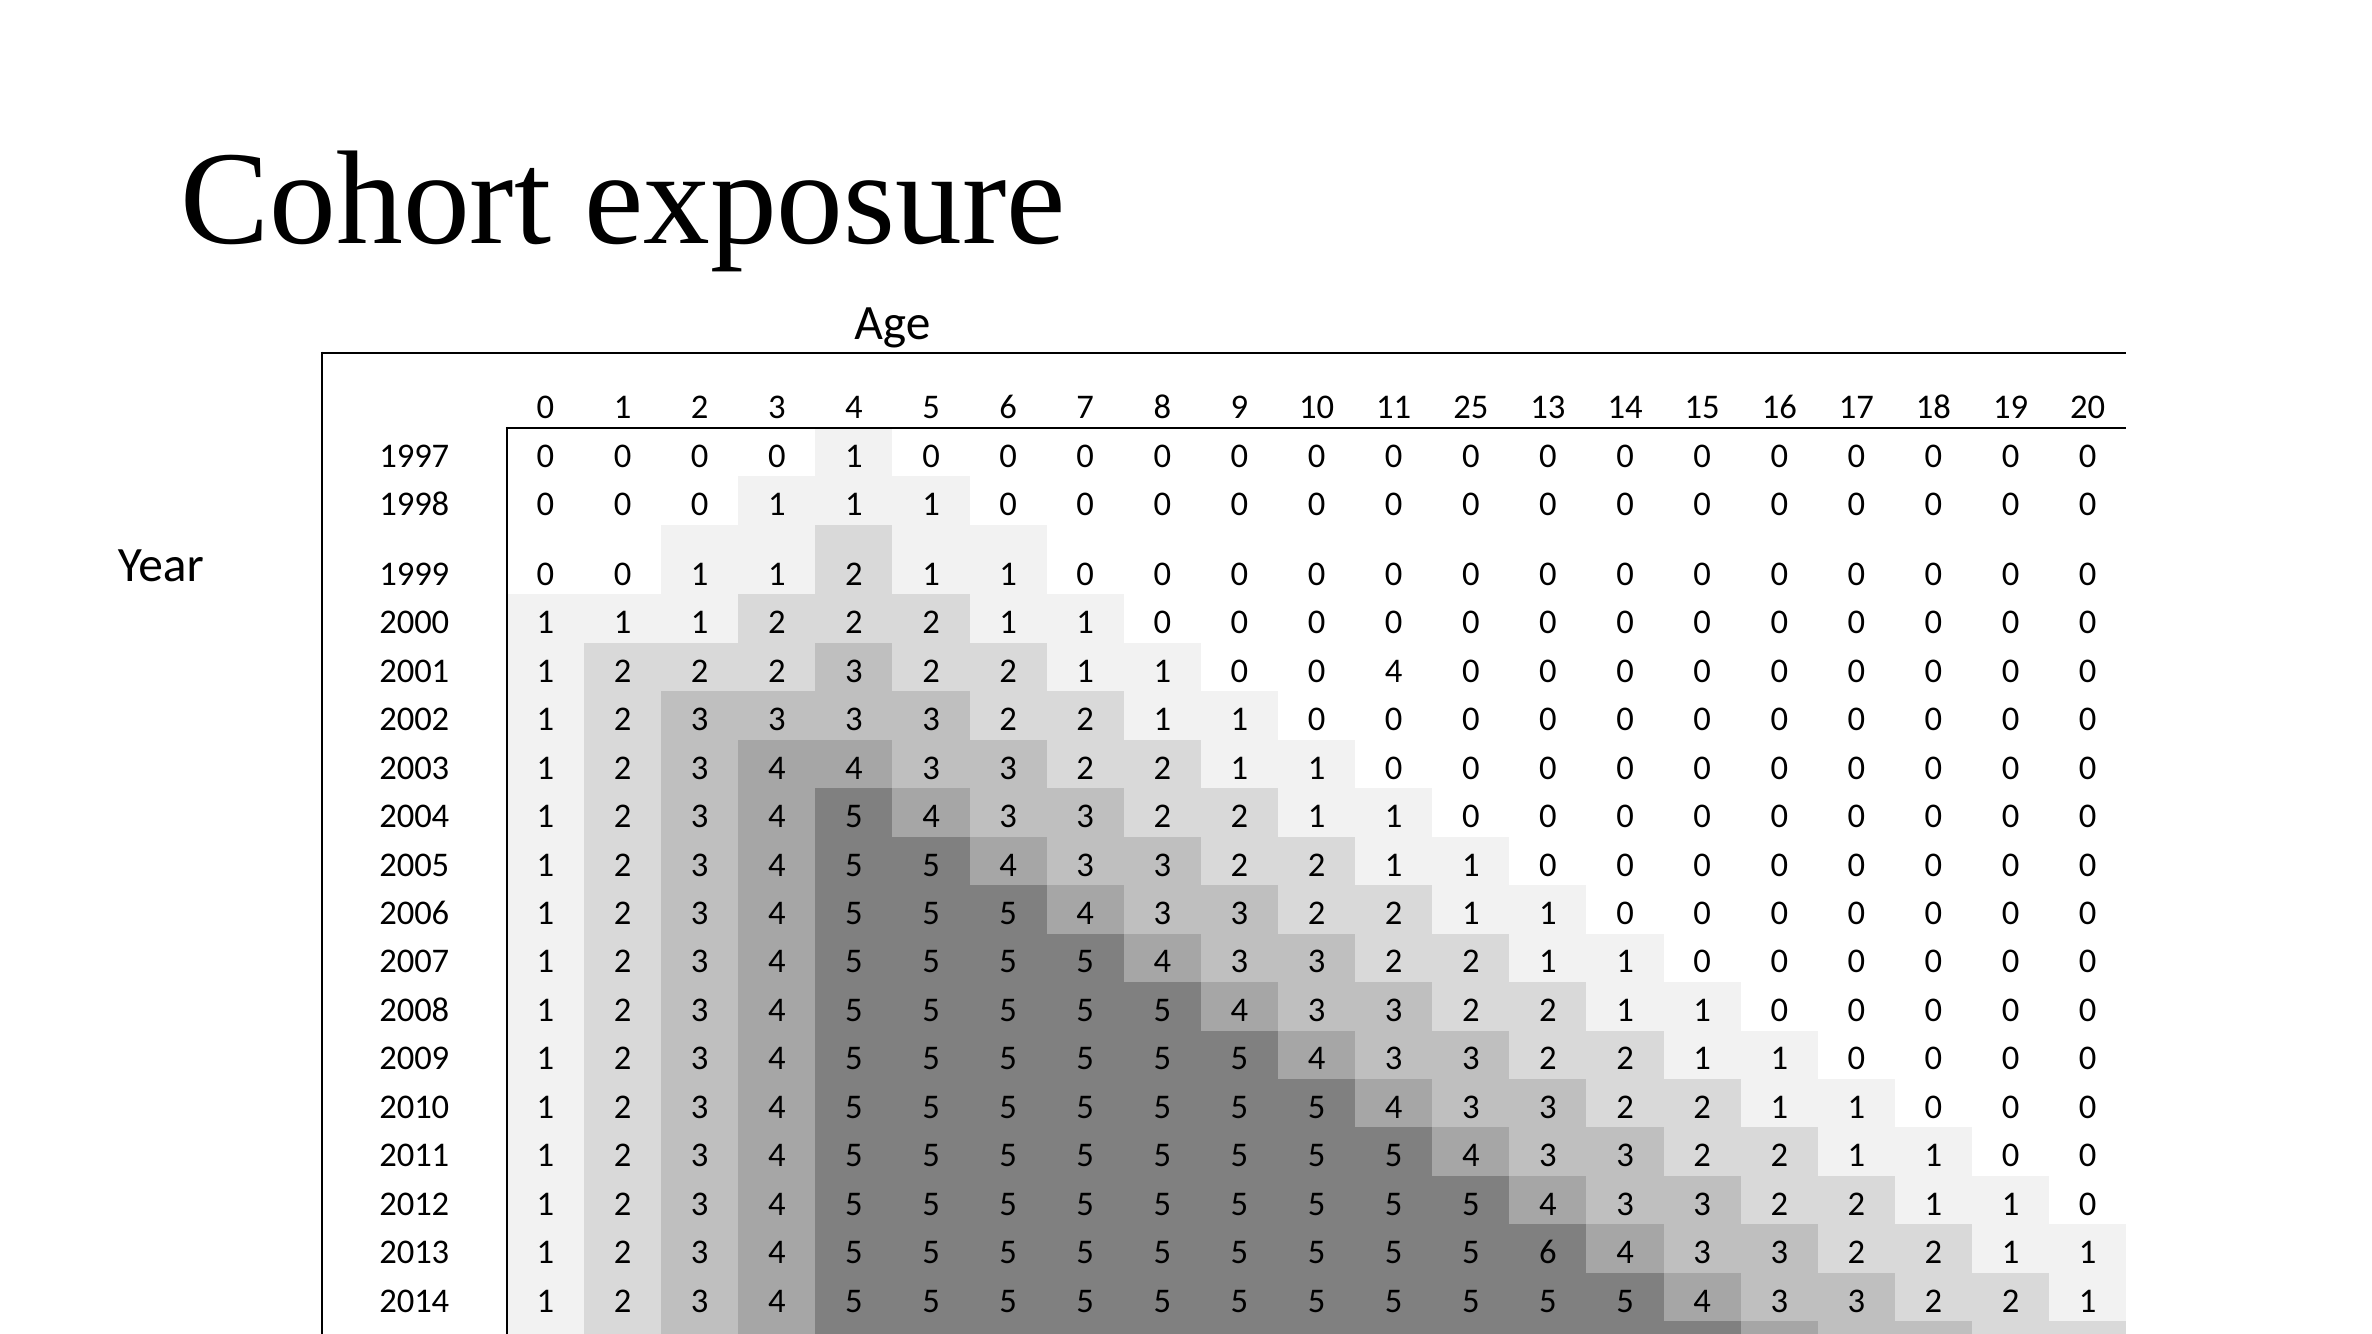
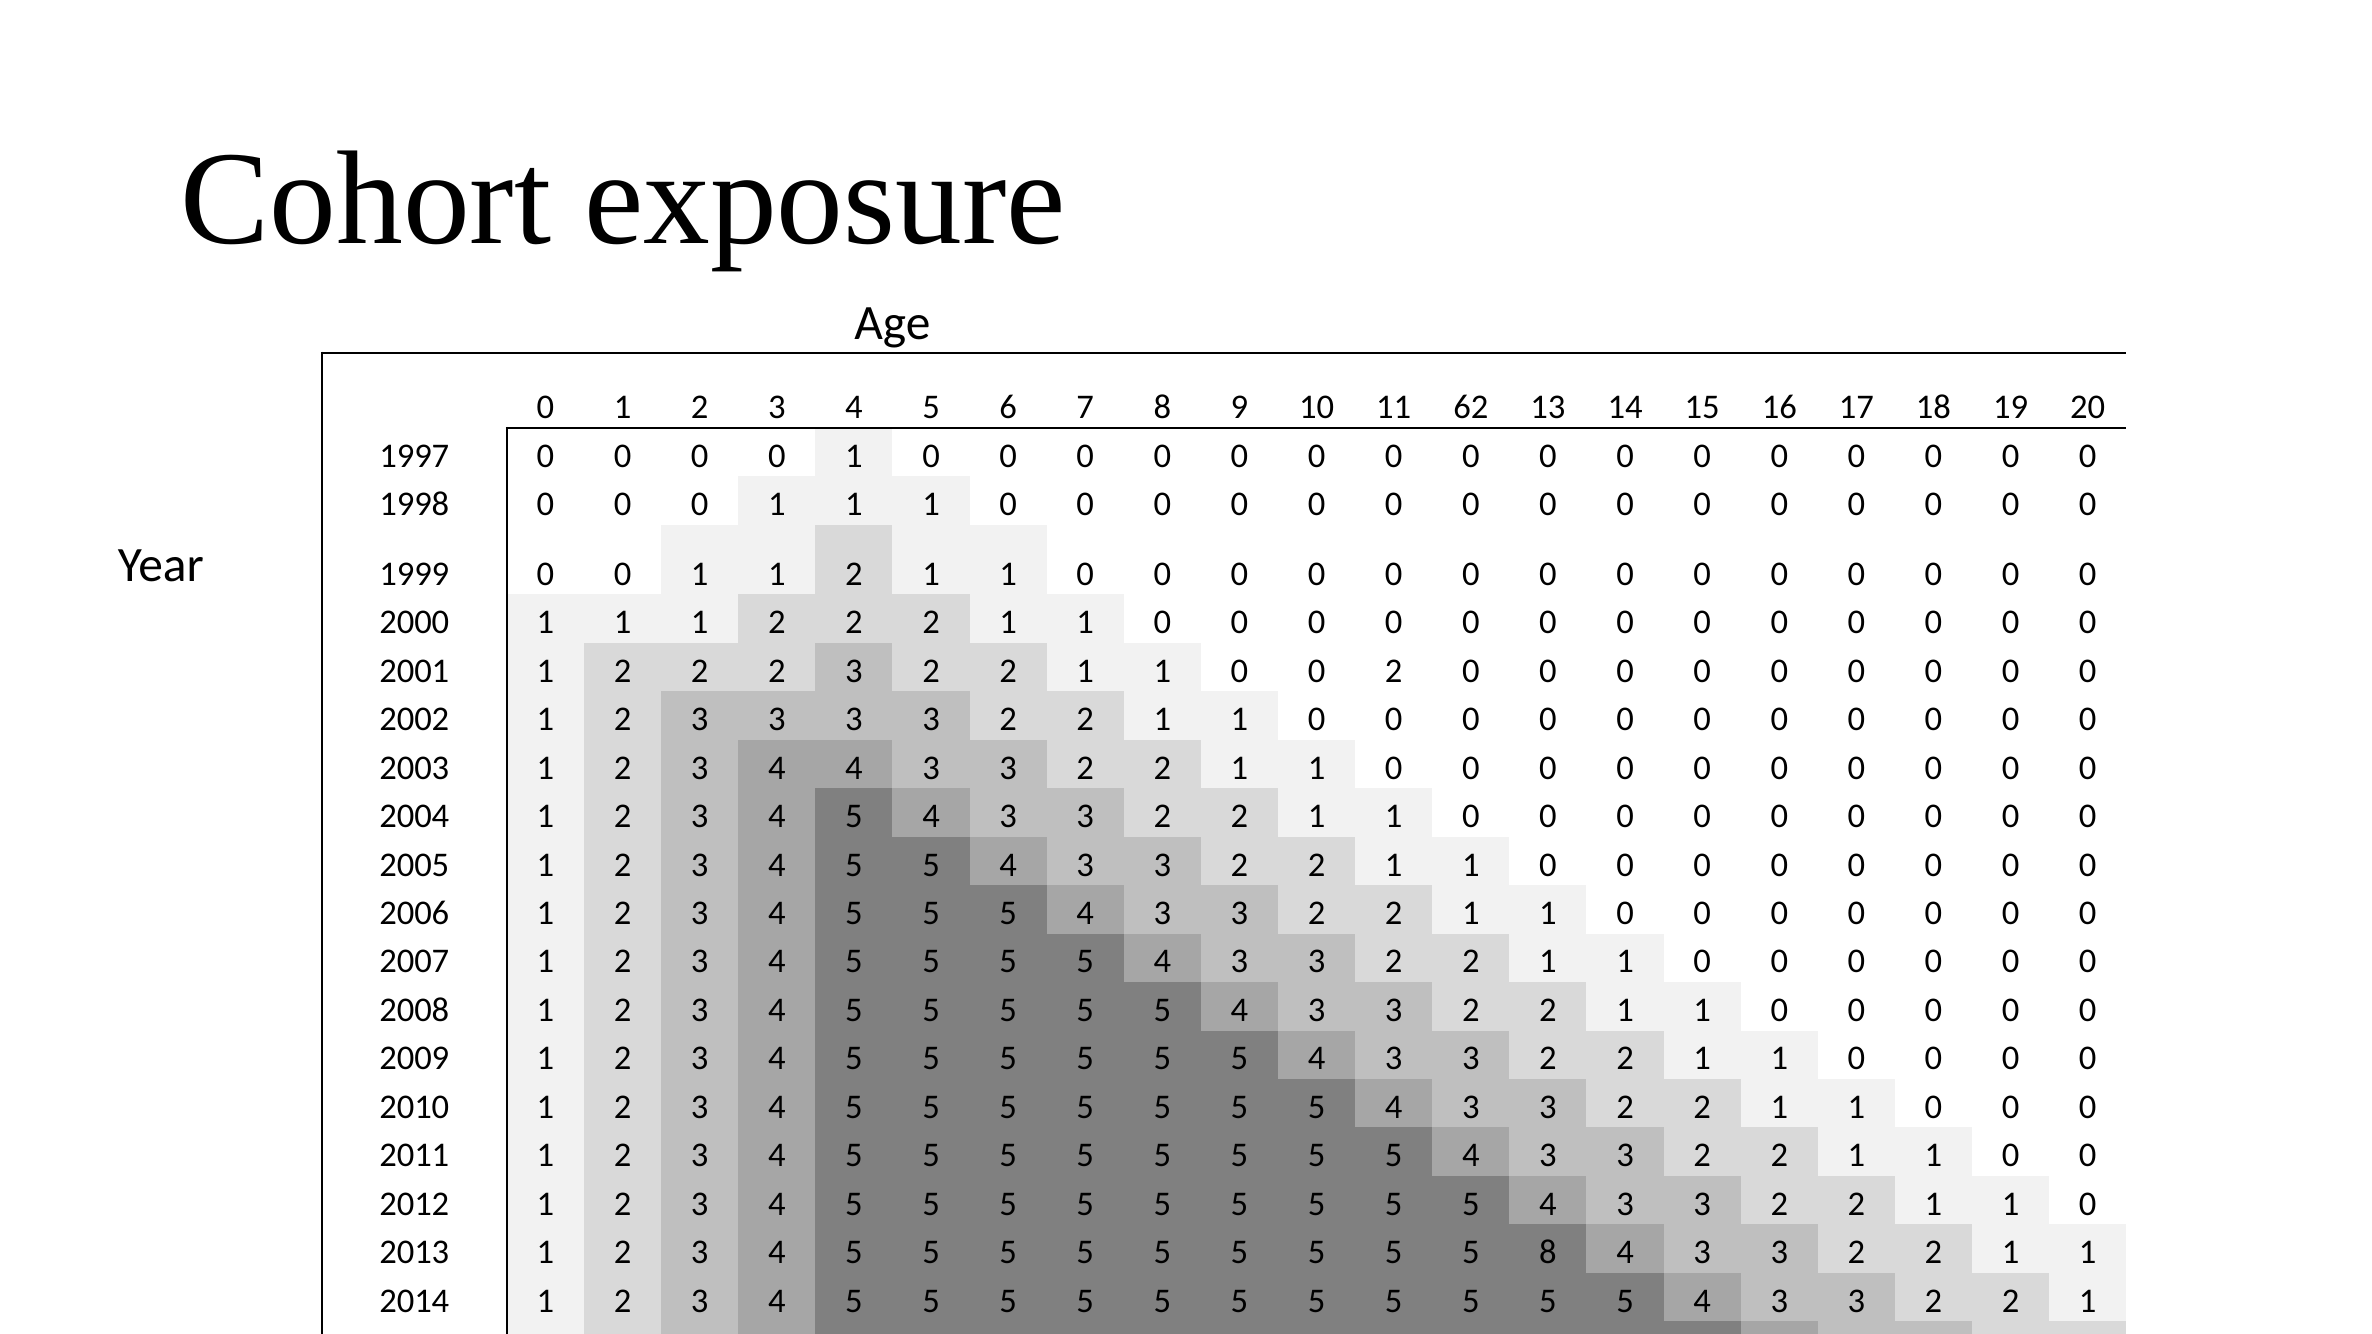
25: 25 -> 62 (1471, 407)
0 4: 4 -> 2 (1394, 671)
5 5 6: 6 -> 8 (1548, 1253)
